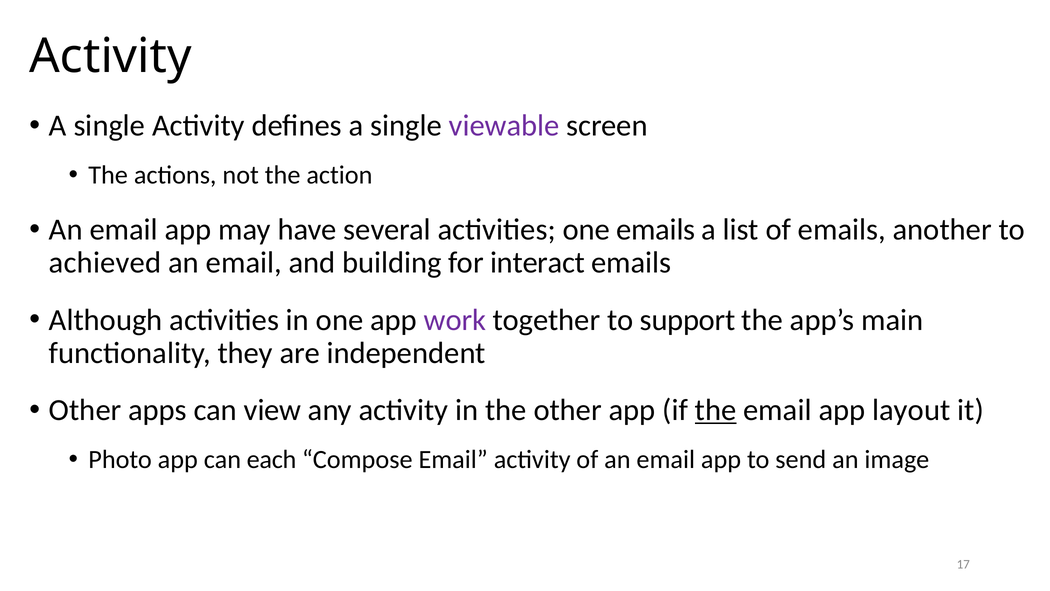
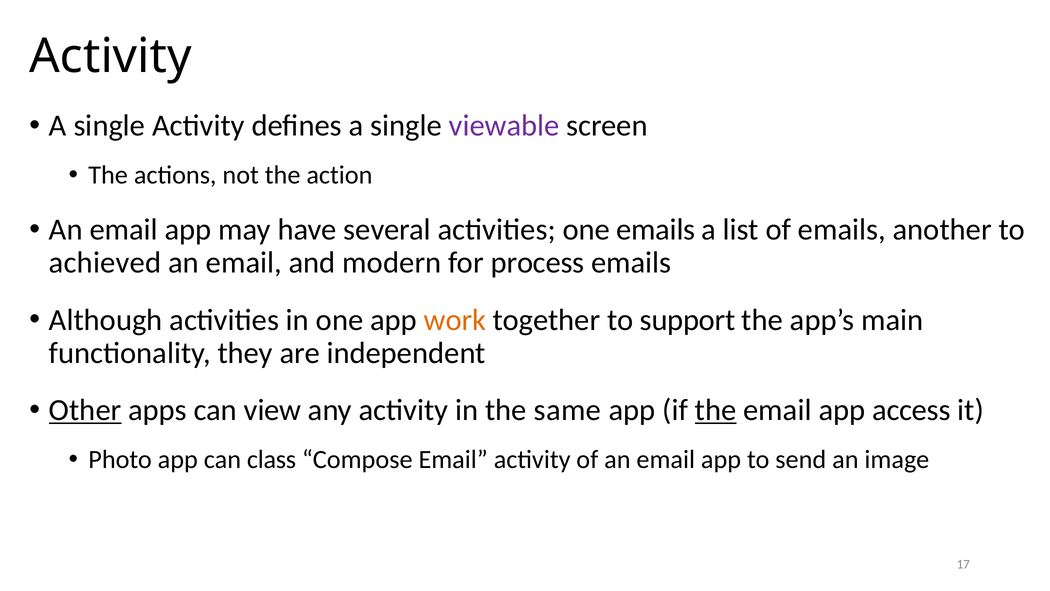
building: building -> modern (392, 263)
interact: interact -> process (538, 263)
work colour: purple -> orange (455, 320)
Other underline: none -> present (85, 410)
the other: other -> same (568, 410)
layout: layout -> access (911, 410)
each: each -> class (272, 459)
